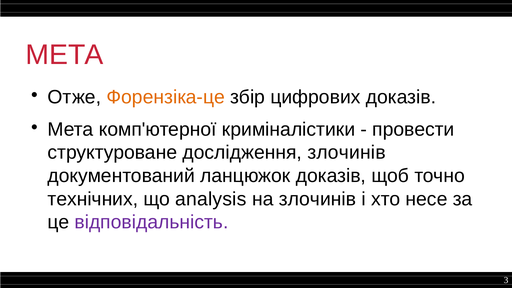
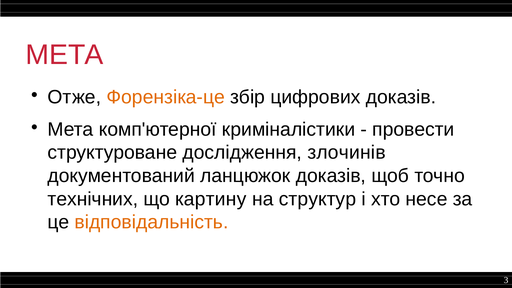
analysis: analysis -> картину (211, 199)
на злочинів: злочинів -> структур (318, 199)
відповідальність colour: purple -> orange (151, 222)
